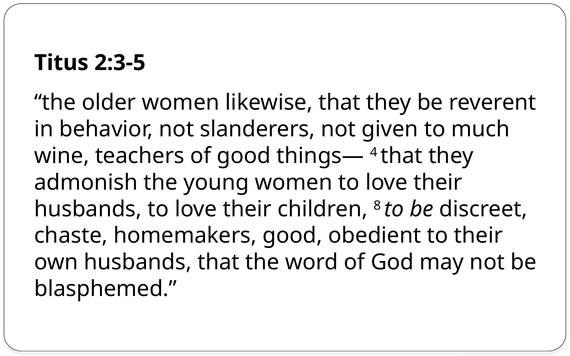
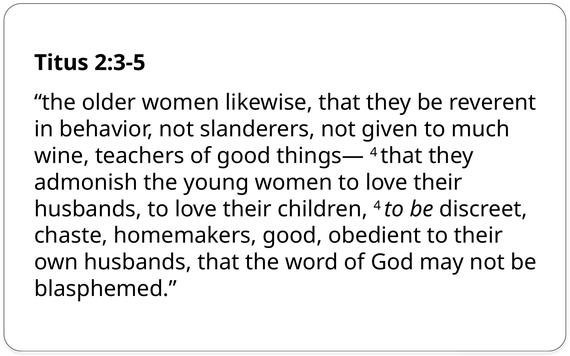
children 8: 8 -> 4 (377, 206)
